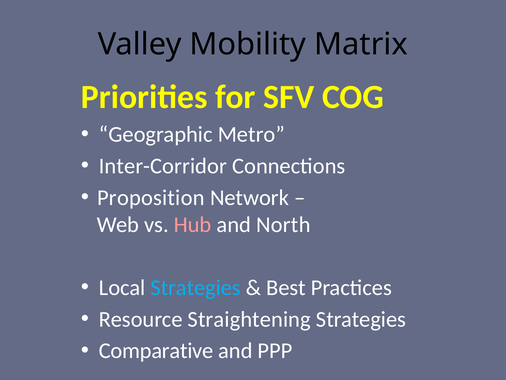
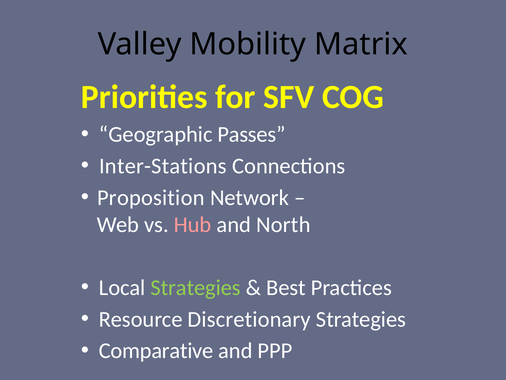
Metro: Metro -> Passes (251, 134)
Inter-Corridor: Inter-Corridor -> Inter-Stations (163, 166)
Strategies colour: light blue -> light green (196, 287)
Straightening: Straightening -> Discretionary (249, 319)
